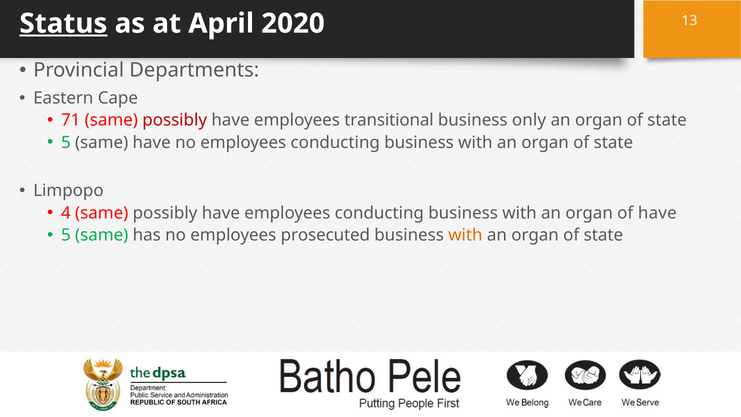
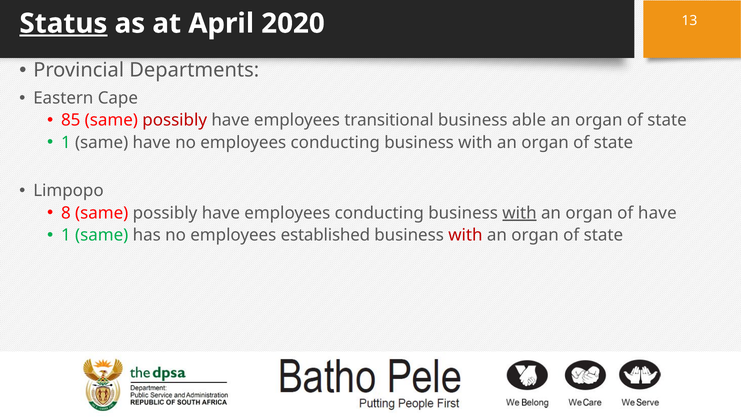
71: 71 -> 85 (71, 120)
only: only -> able (529, 120)
5: 5 -> 1 (66, 142)
4: 4 -> 8 (66, 213)
with underline: none -> present (519, 213)
5: 5 -> 1 (66, 235)
prosecuted: prosecuted -> established (325, 235)
with colour: orange -> red (465, 235)
